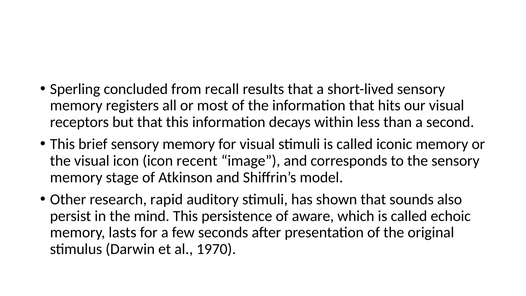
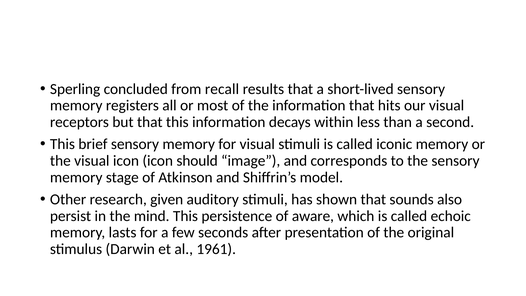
recent: recent -> should (197, 161)
rapid: rapid -> given (167, 199)
1970: 1970 -> 1961 (216, 249)
